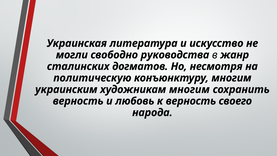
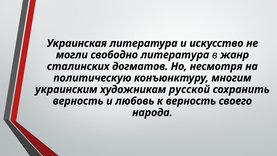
свободно руководства: руководства -> литература (175, 55)
художникам многим: многим -> русской (189, 89)
